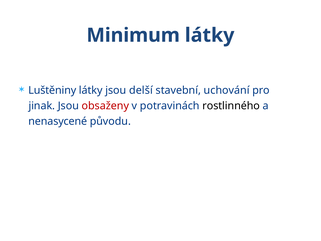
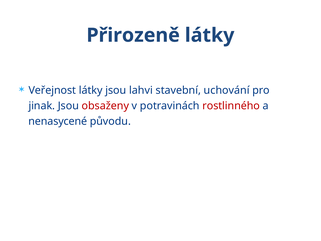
Minimum: Minimum -> Přirozeně (133, 35)
Luštěniny: Luštěniny -> Veřejnost (52, 90)
delší: delší -> lahvi (141, 90)
rostlinného colour: black -> red (231, 106)
